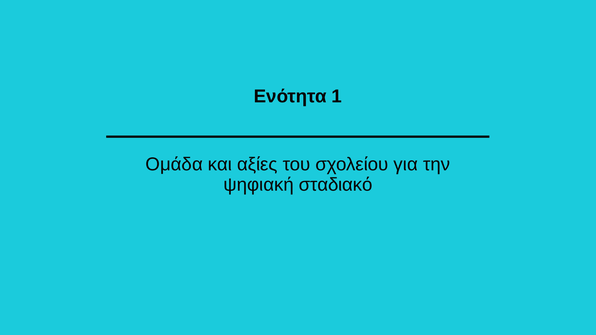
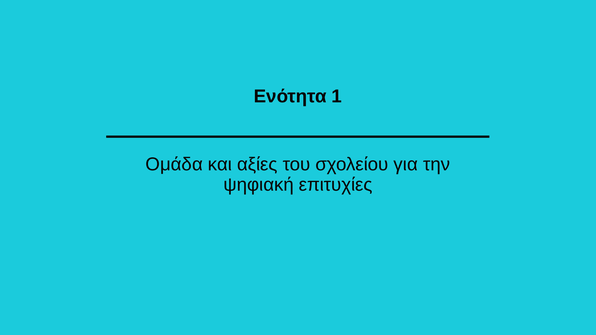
σταδιακό: σταδιακό -> επιτυχίες (336, 185)
